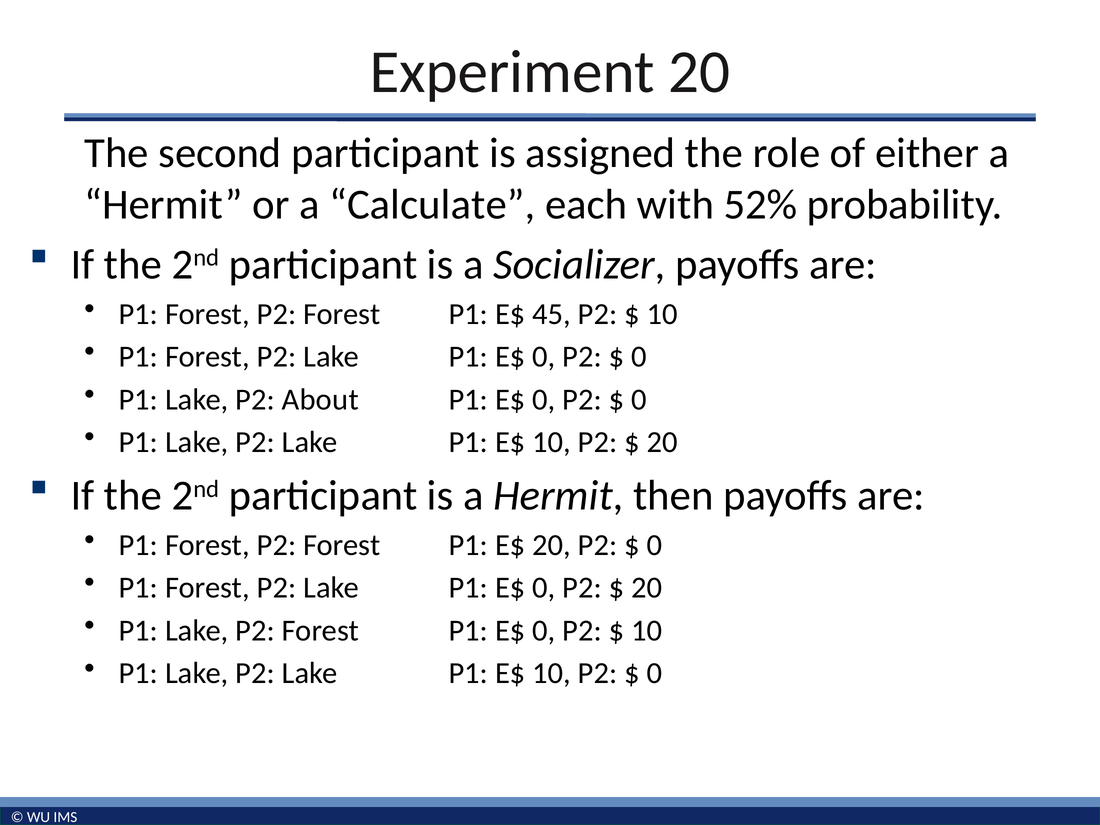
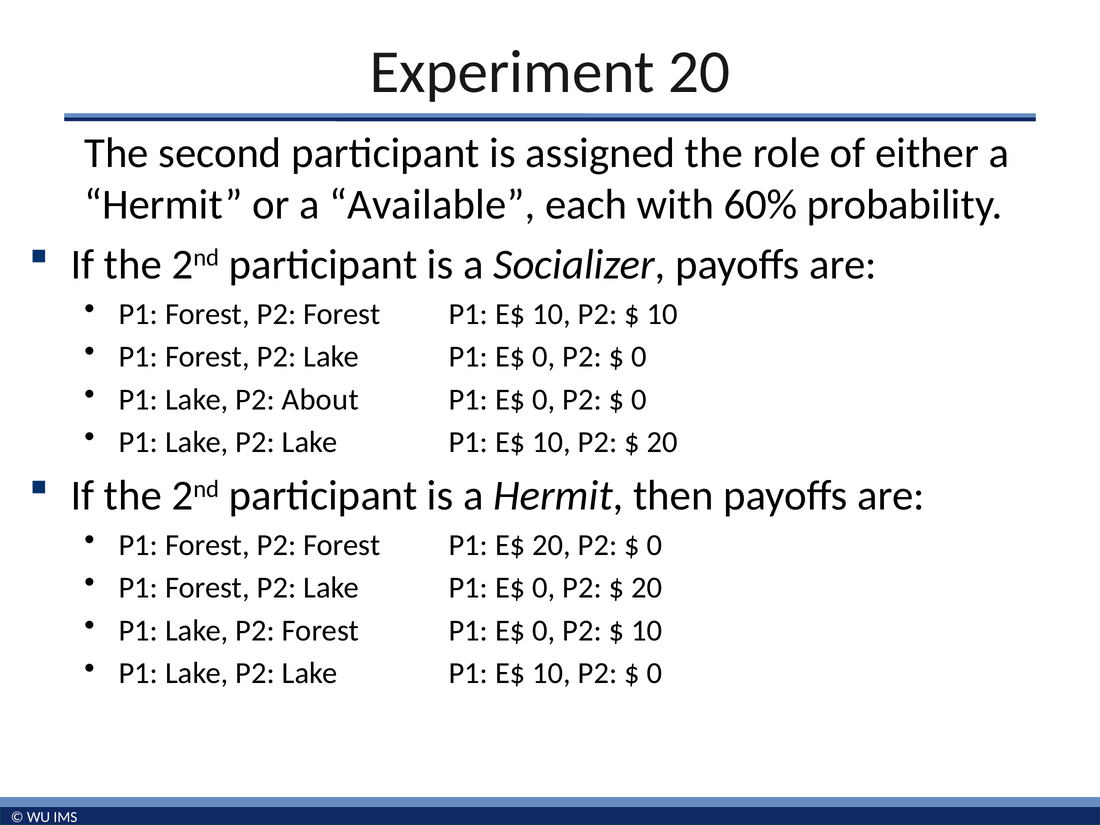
Calculate: Calculate -> Available (432, 205)
52%: 52% -> 60% (760, 205)
Forest P1 E$ 45: 45 -> 10 (552, 314)
